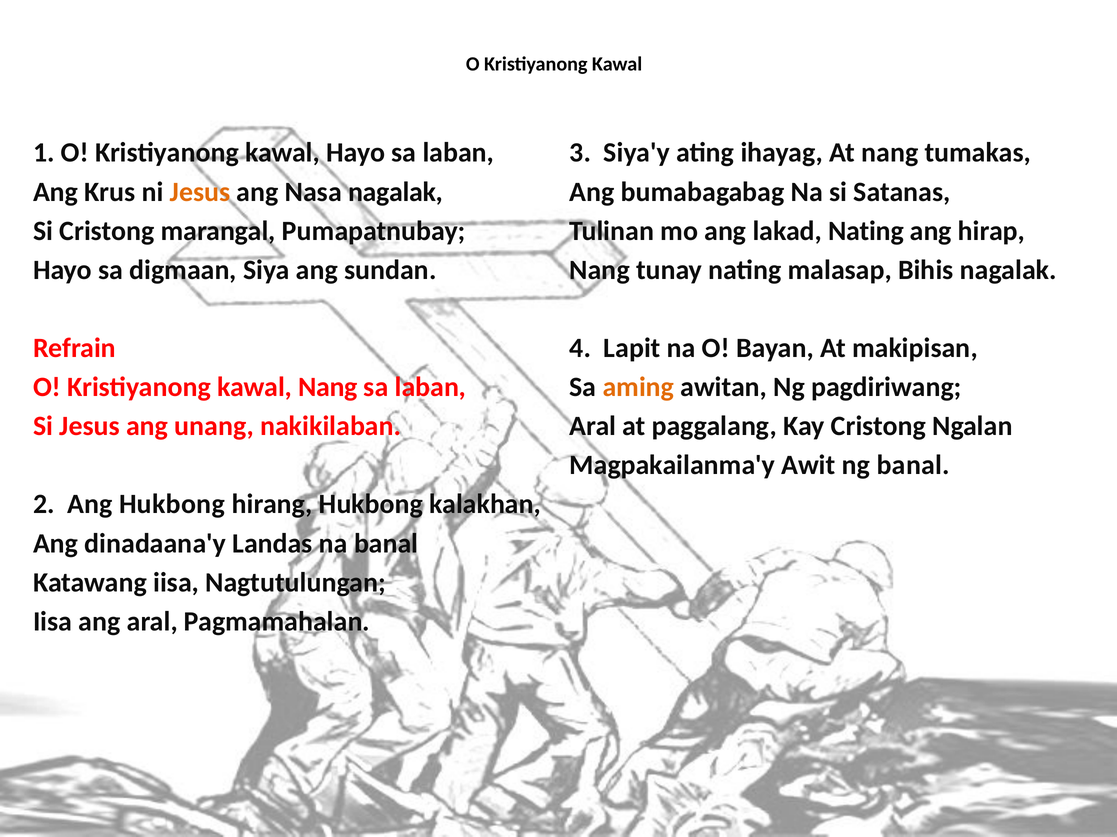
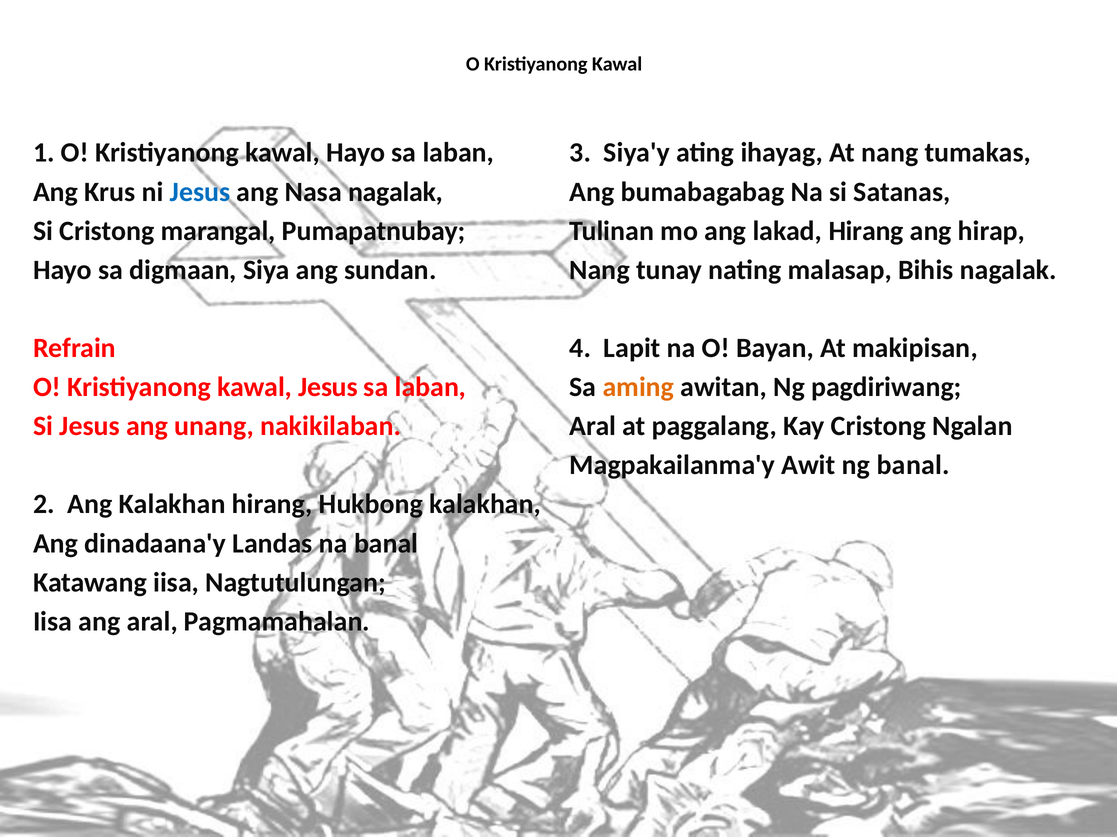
Jesus colour: orange -> blue (200, 192)
lakad Nating: Nating -> Hirang (866, 231)
kawal Nang: Nang -> Jesus (328, 387)
Ang Hukbong: Hukbong -> Kalakhan (172, 505)
